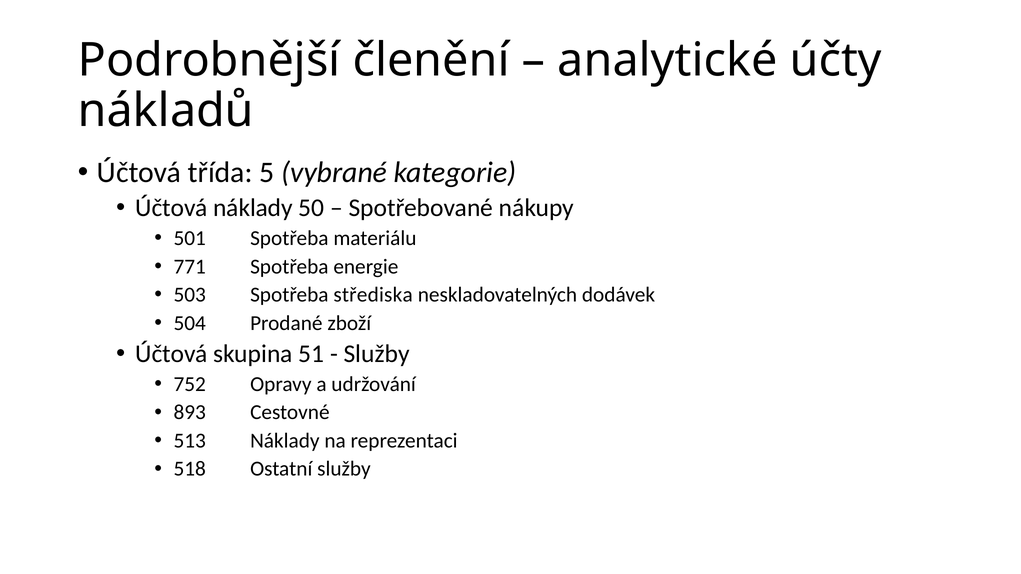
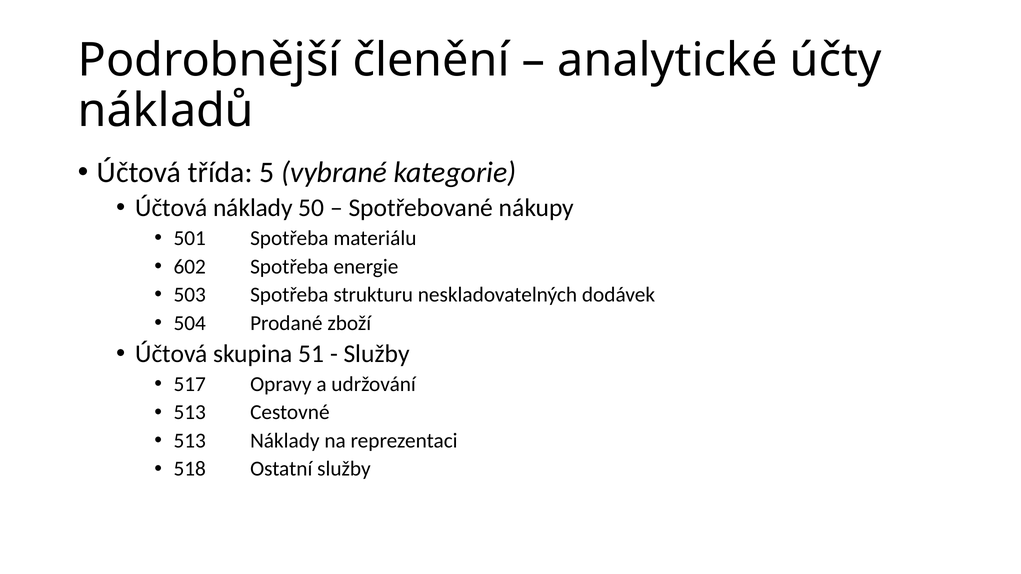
771: 771 -> 602 (190, 267)
střediska: střediska -> strukturu (373, 295)
752: 752 -> 517 (190, 384)
893: 893 -> 513 (190, 413)
